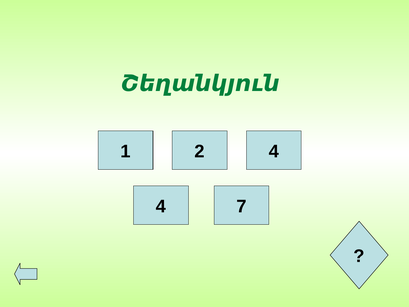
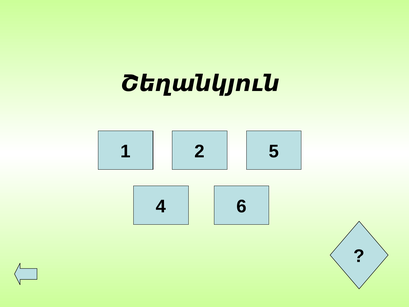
Շեղանկյուն colour: green -> black (201, 84)
2 4: 4 -> 5 (274, 151)
7: 7 -> 6 (242, 206)
